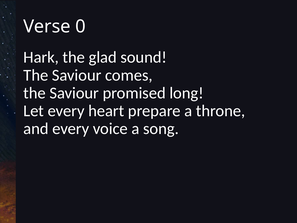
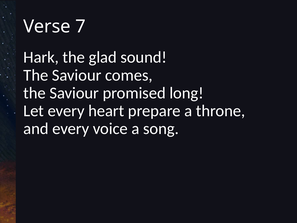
0: 0 -> 7 (80, 26)
